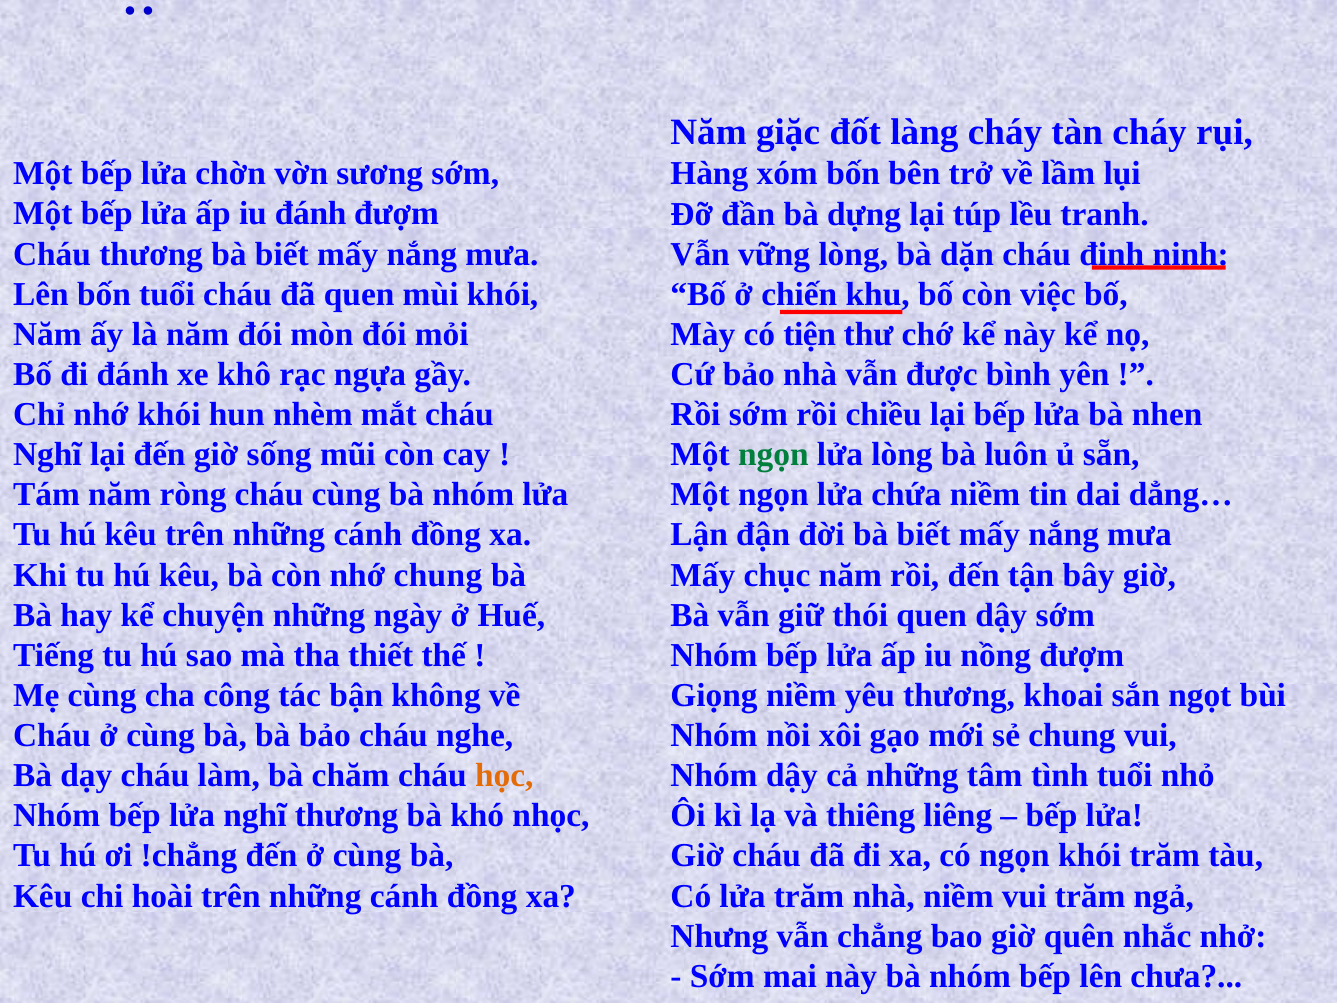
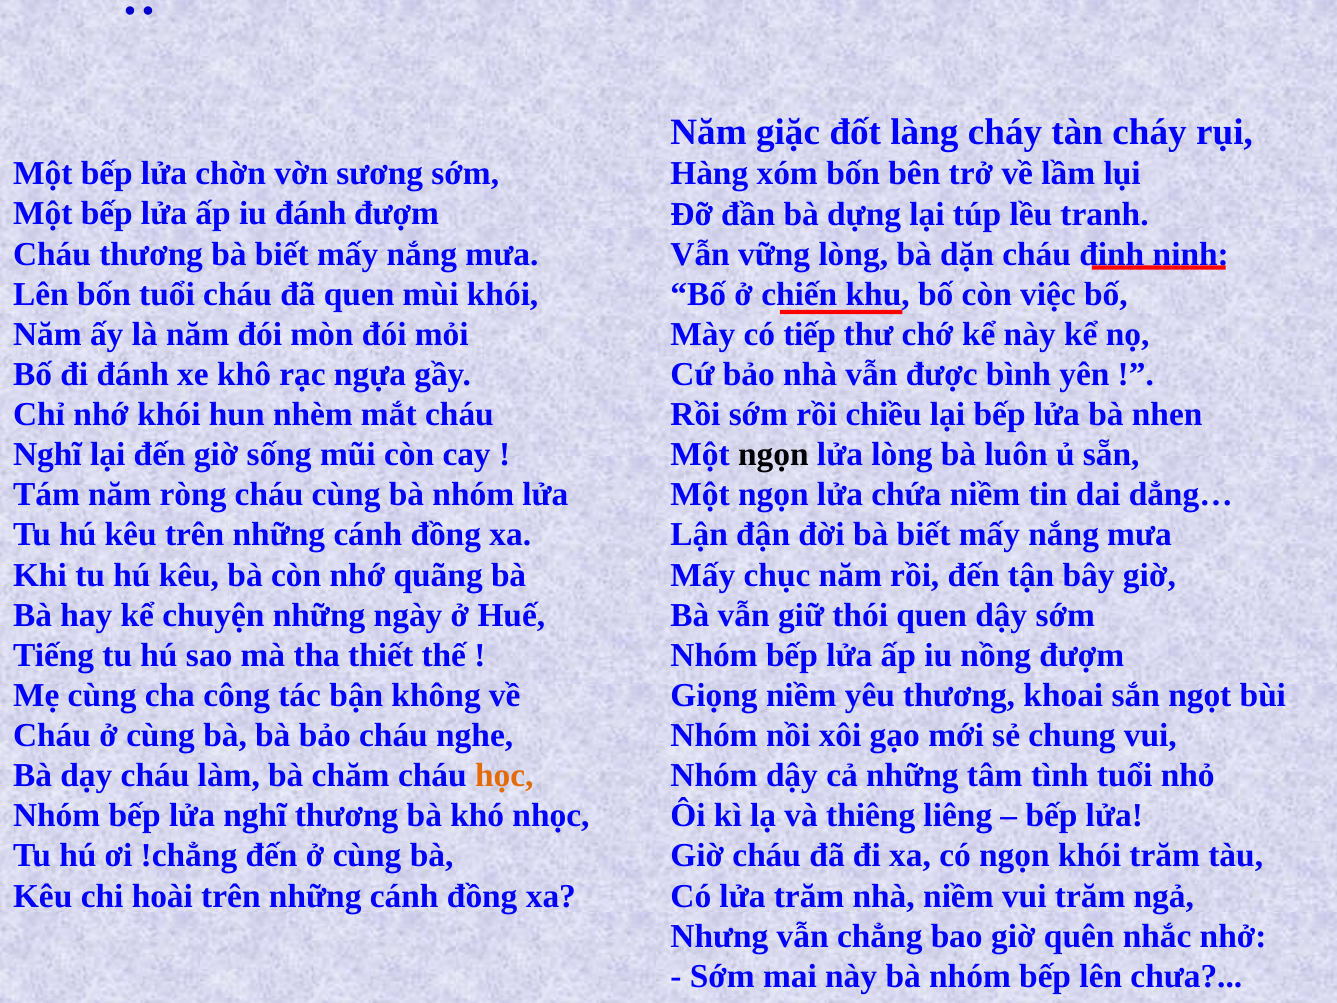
tiện: tiện -> tiếp (810, 334)
ngọn colour: green -> black (773, 455)
nhớ chung: chung -> quãng (438, 575)
